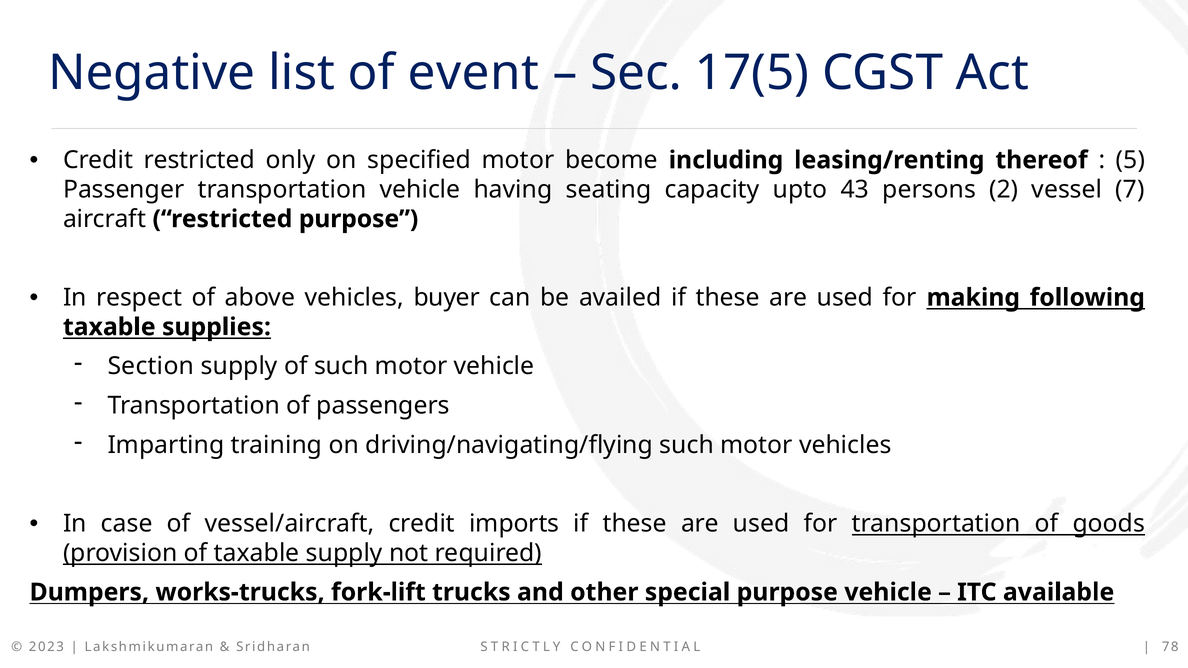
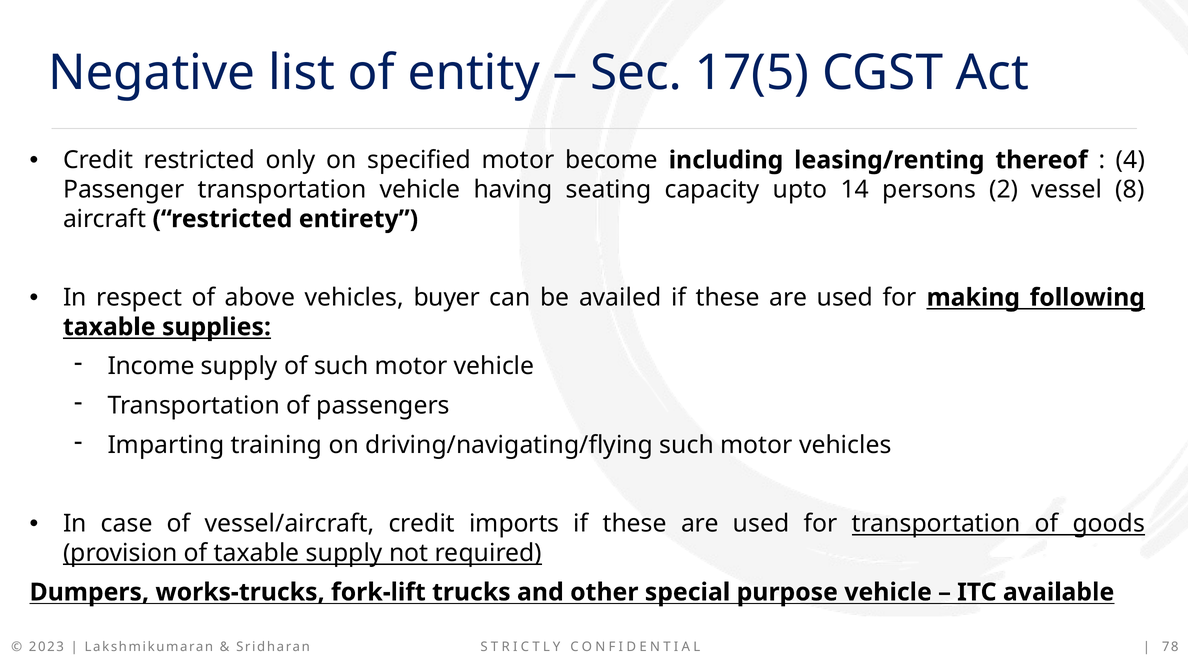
event: event -> entity (474, 73)
5: 5 -> 4 (1131, 160)
43: 43 -> 14 (855, 190)
7: 7 -> 8 (1130, 190)
restricted purpose: purpose -> entirety (358, 219)
Section: Section -> Income (151, 366)
